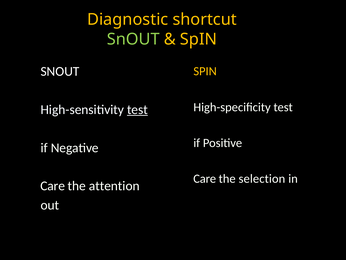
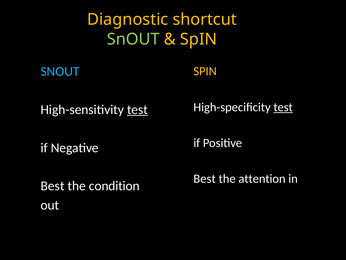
SNOUT colour: white -> light blue (60, 71)
test underline: none -> present (283, 107)
Care: Care -> Best (205, 178)
selection: selection -> attention (262, 178)
Care: Care -> Best (53, 186)
attention: attention -> condition (114, 186)
